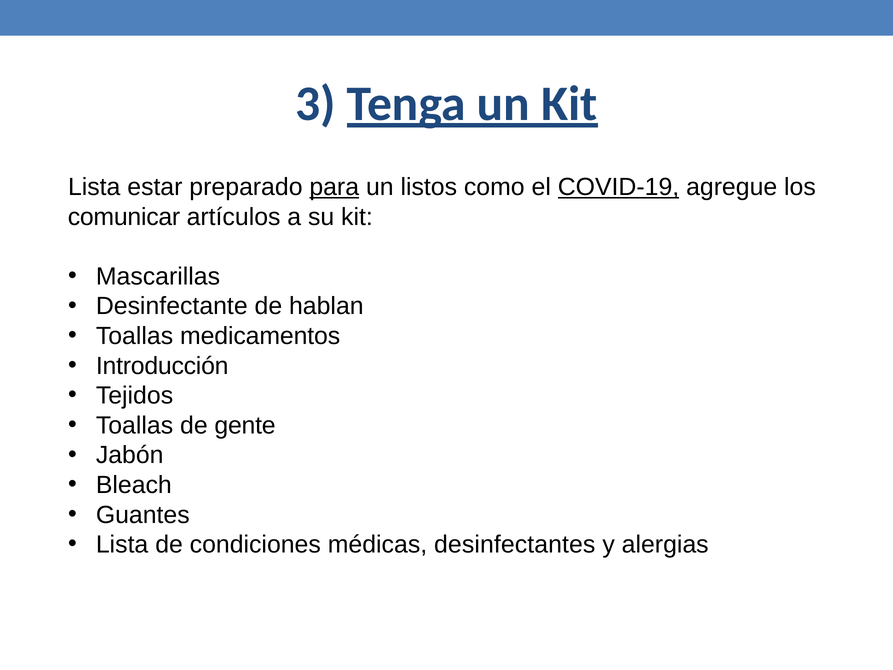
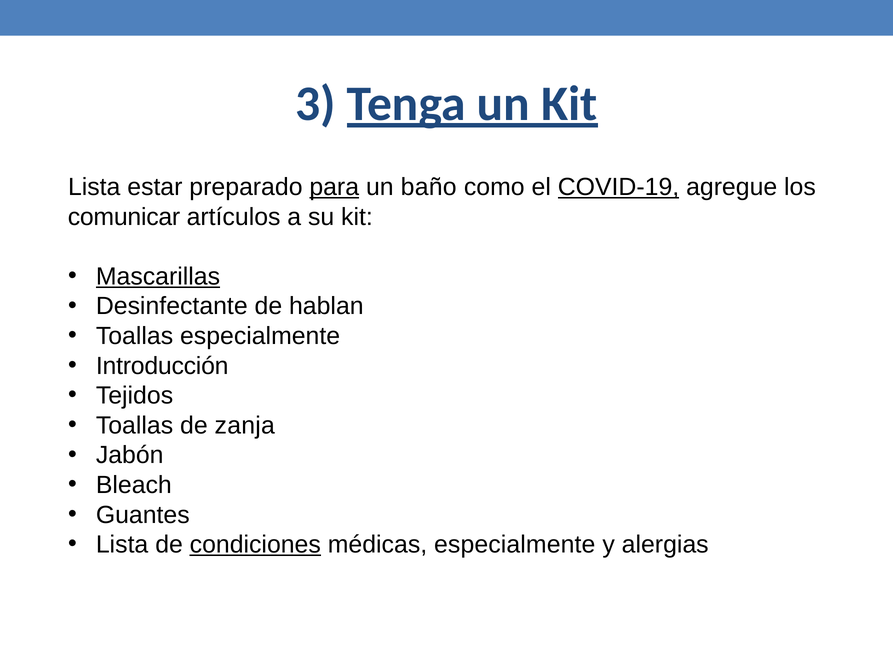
listos: listos -> baño (429, 187)
Mascarillas underline: none -> present (158, 276)
Toallas medicamentos: medicamentos -> especialmente (260, 336)
gente: gente -> zanja (245, 425)
condiciones underline: none -> present (255, 544)
médicas desinfectantes: desinfectantes -> especialmente (515, 544)
